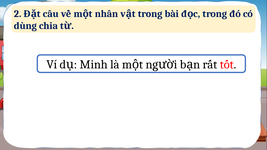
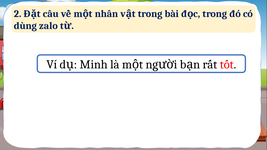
chia: chia -> zalo (48, 26)
